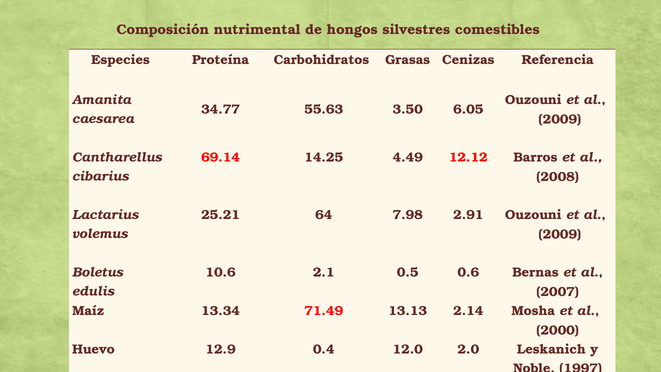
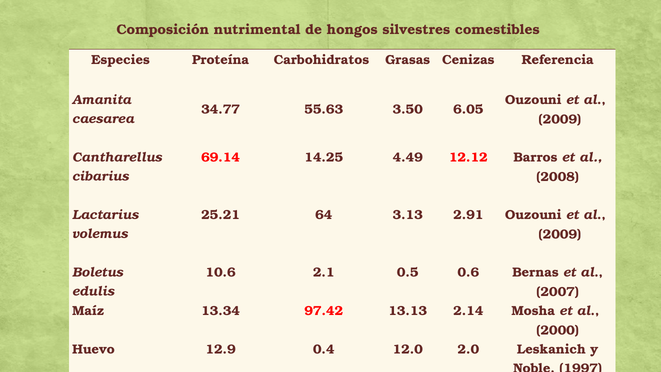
7.98: 7.98 -> 3.13 (408, 215)
71.49: 71.49 -> 97.42 (324, 311)
